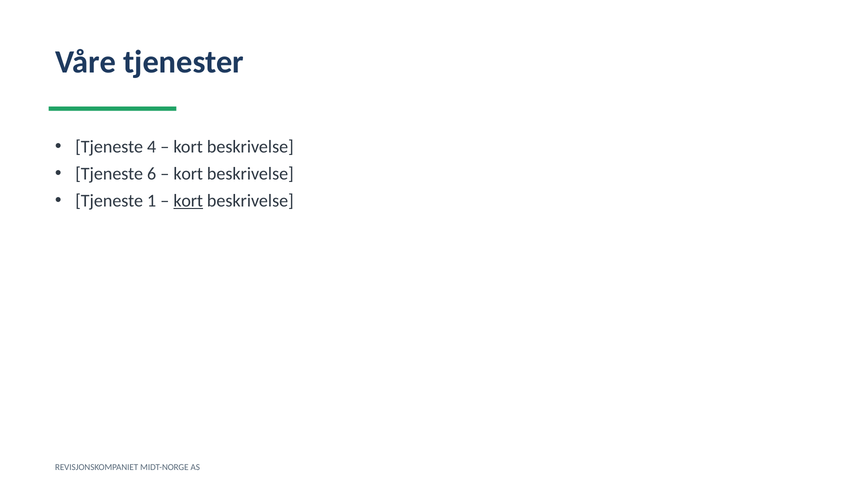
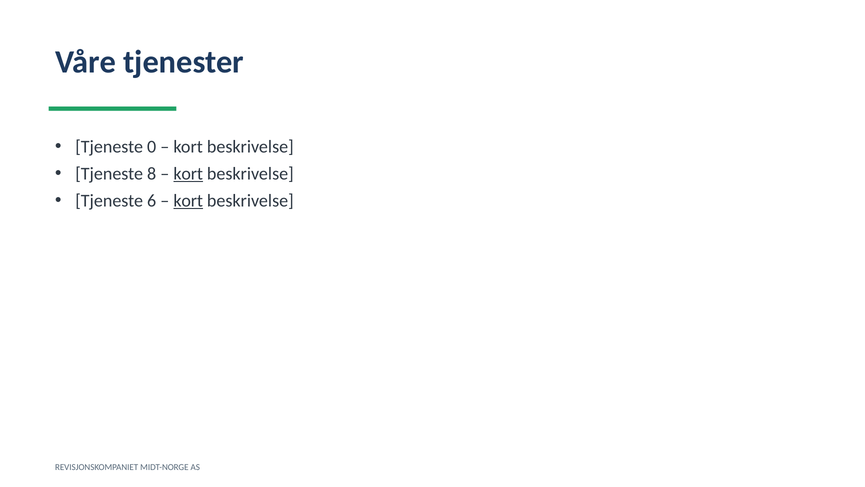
4: 4 -> 0 (152, 147)
6: 6 -> 8 (152, 174)
kort underline: none -> present (188, 174)
1: 1 -> 6 (152, 201)
